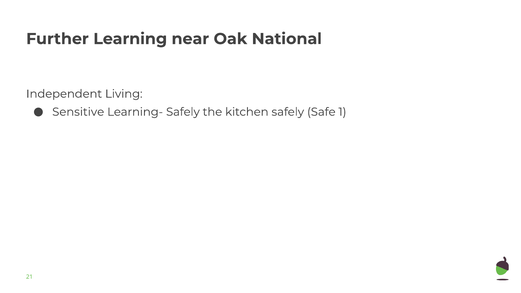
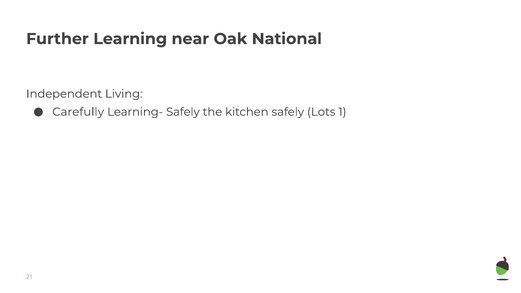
Sensitive: Sensitive -> Carefully (78, 112)
Safe: Safe -> Lots (321, 112)
